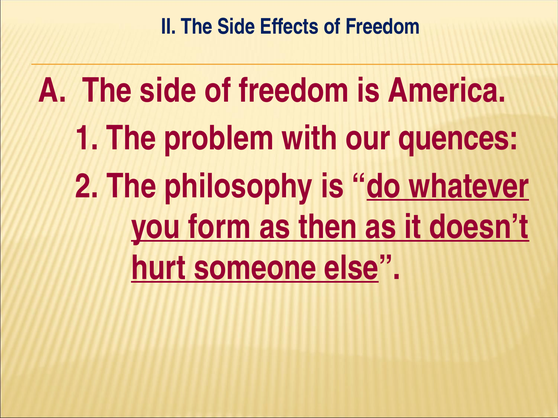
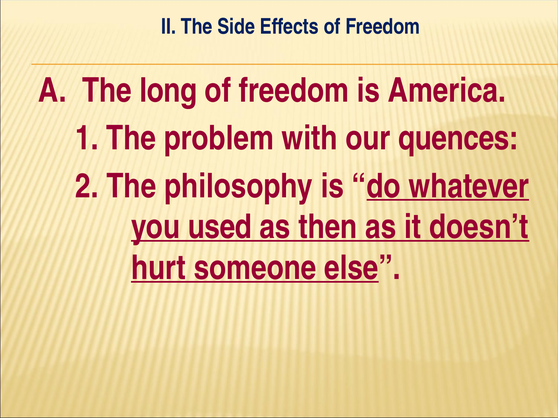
A The side: side -> long (168, 91)
form: form -> used (220, 227)
